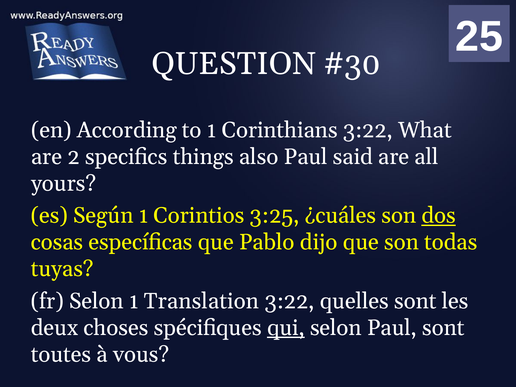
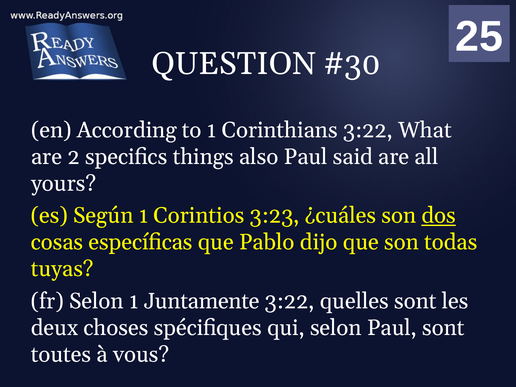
3:25: 3:25 -> 3:23 (275, 216)
Translation: Translation -> Juntamente (202, 301)
qui underline: present -> none (286, 328)
